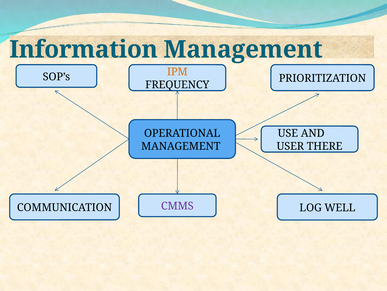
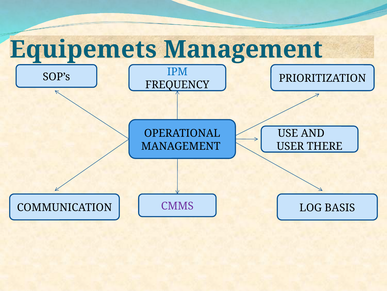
Information: Information -> Equipemets (83, 49)
IPM colour: orange -> blue (177, 72)
WELL: WELL -> BASIS (340, 207)
